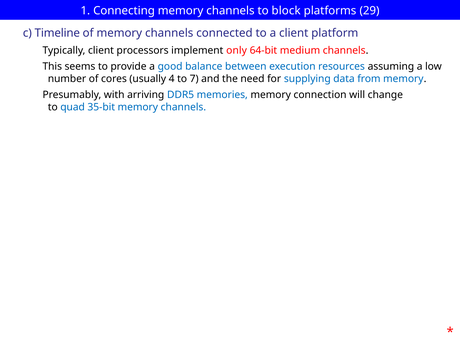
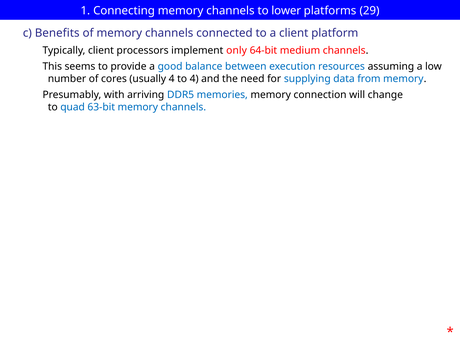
block: block -> lower (286, 11)
Timeline: Timeline -> Benefits (57, 33)
to 7: 7 -> 4 (194, 79)
35-bit: 35-bit -> 63-bit (101, 107)
